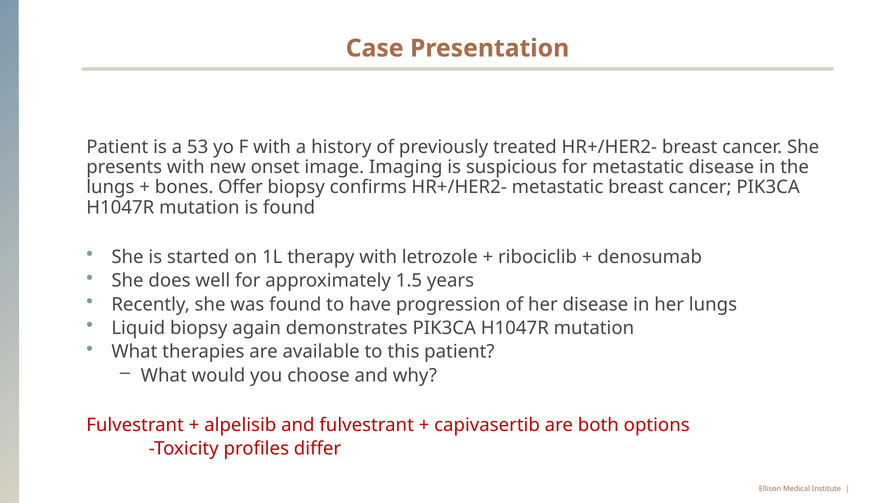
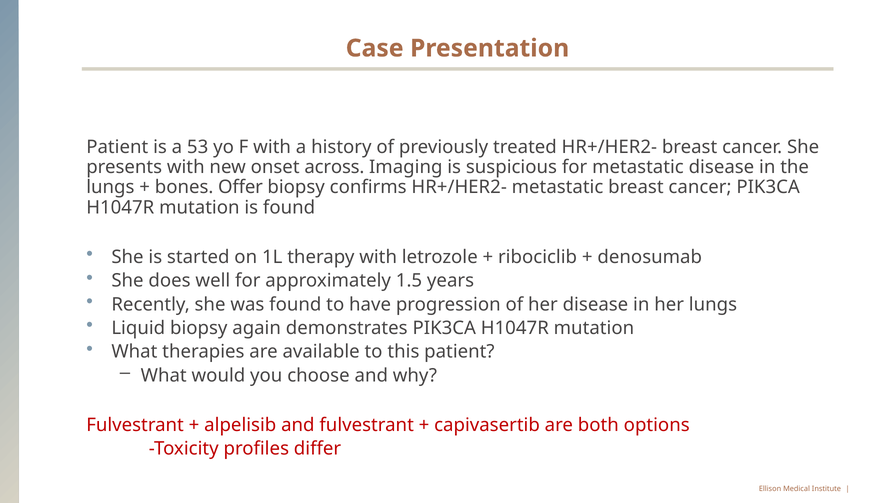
image: image -> across (334, 167)
